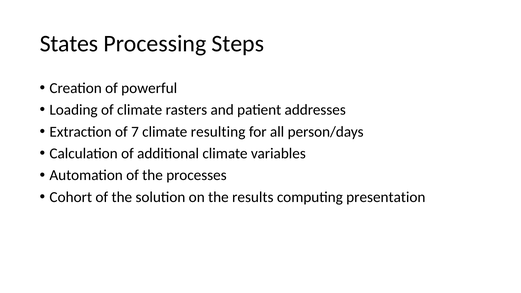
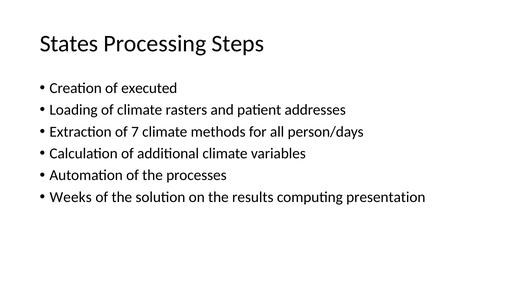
powerful: powerful -> executed (149, 88)
resulting: resulting -> methods (218, 132)
Cohort: Cohort -> Weeks (71, 197)
